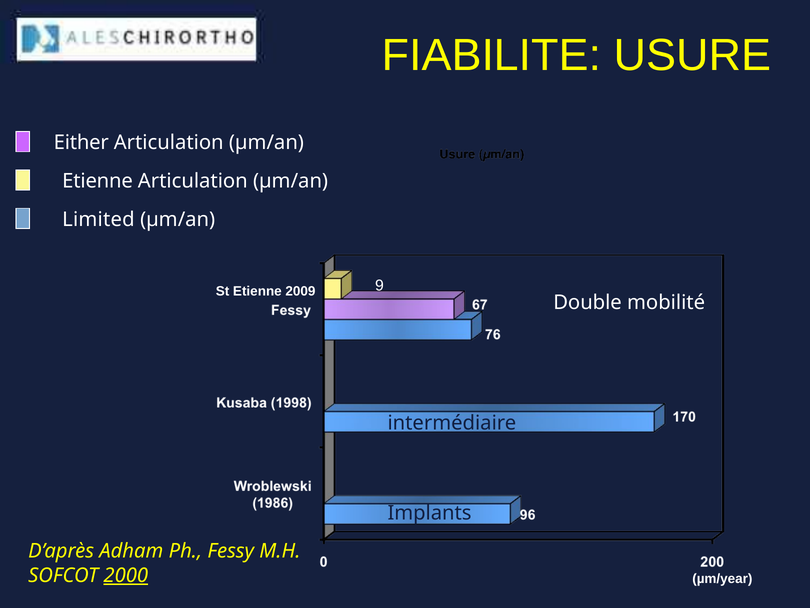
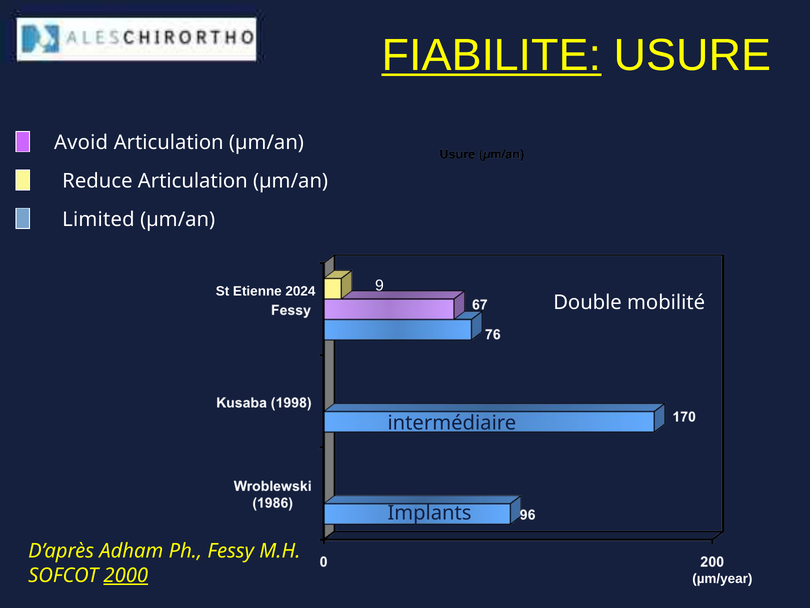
FIABILITE underline: none -> present (492, 55)
Either: Either -> Avoid (81, 143)
Etienne: Etienne -> Reduce (97, 181)
2009: 2009 -> 2024 (300, 291)
